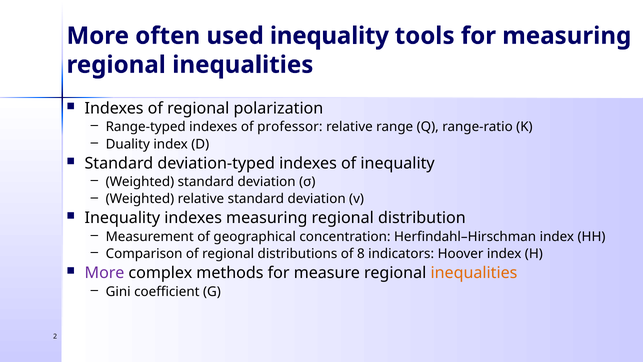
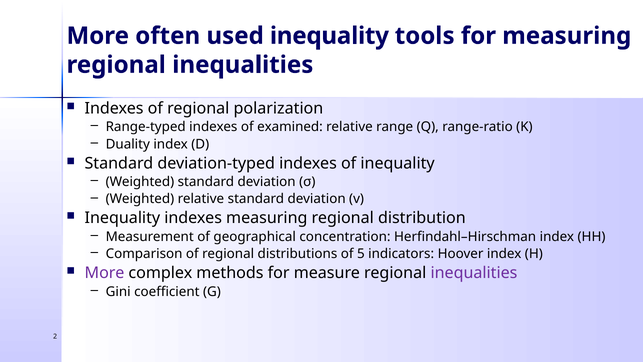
professor: professor -> examined (290, 127)
8: 8 -> 5 (361, 254)
inequalities colour: orange -> purple (474, 273)
